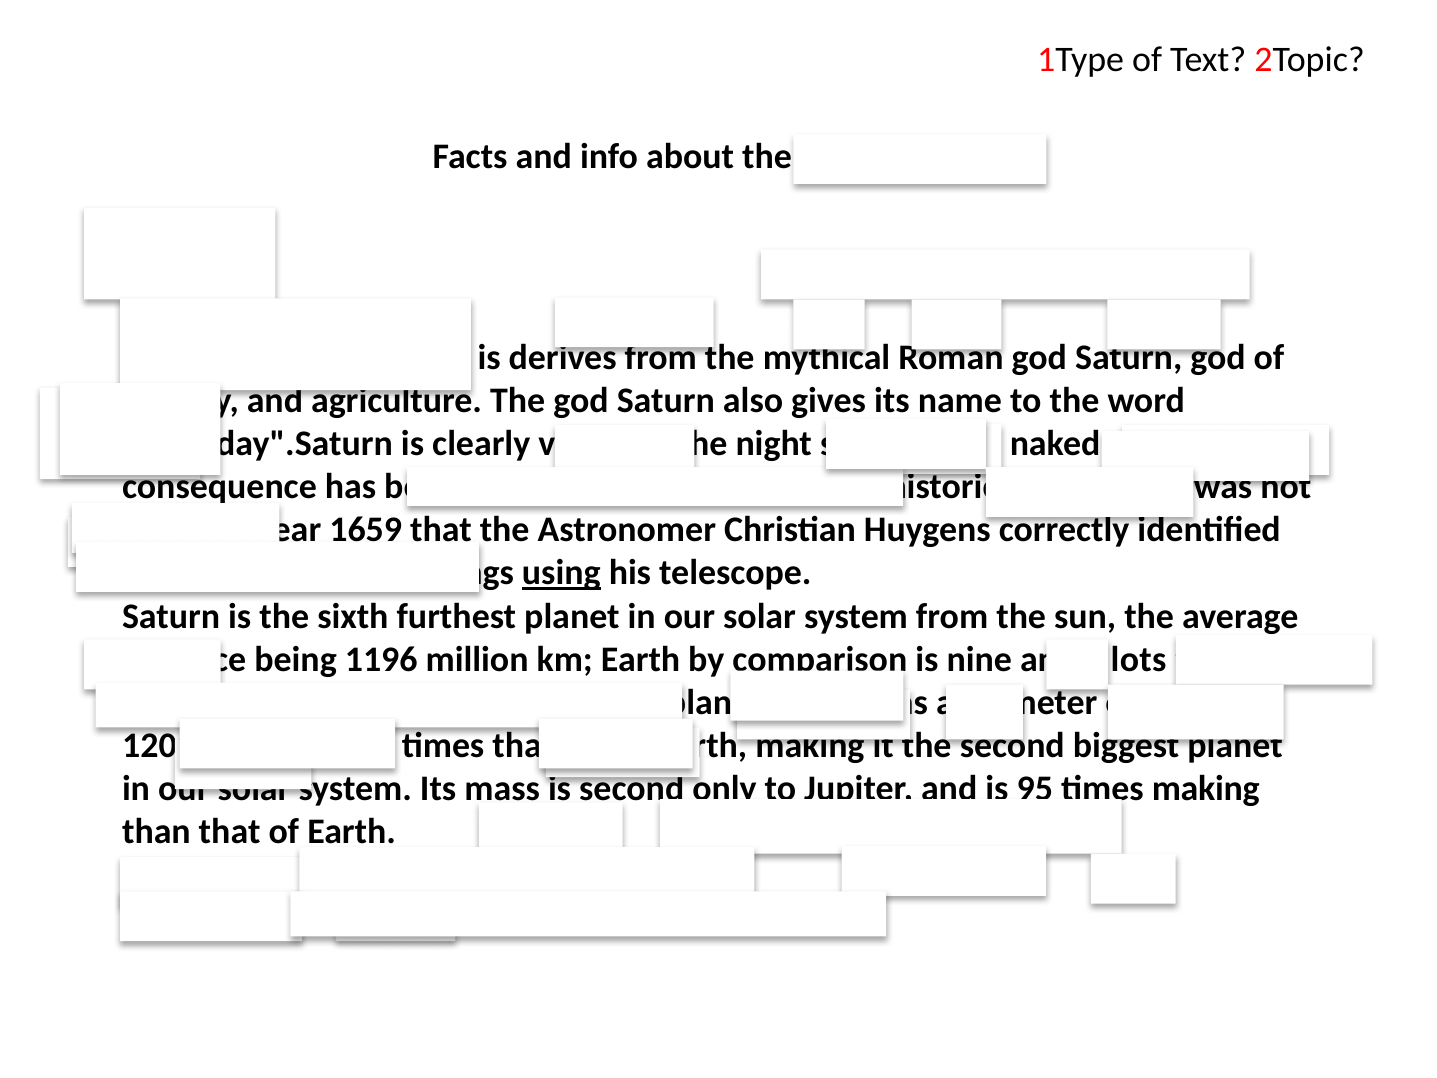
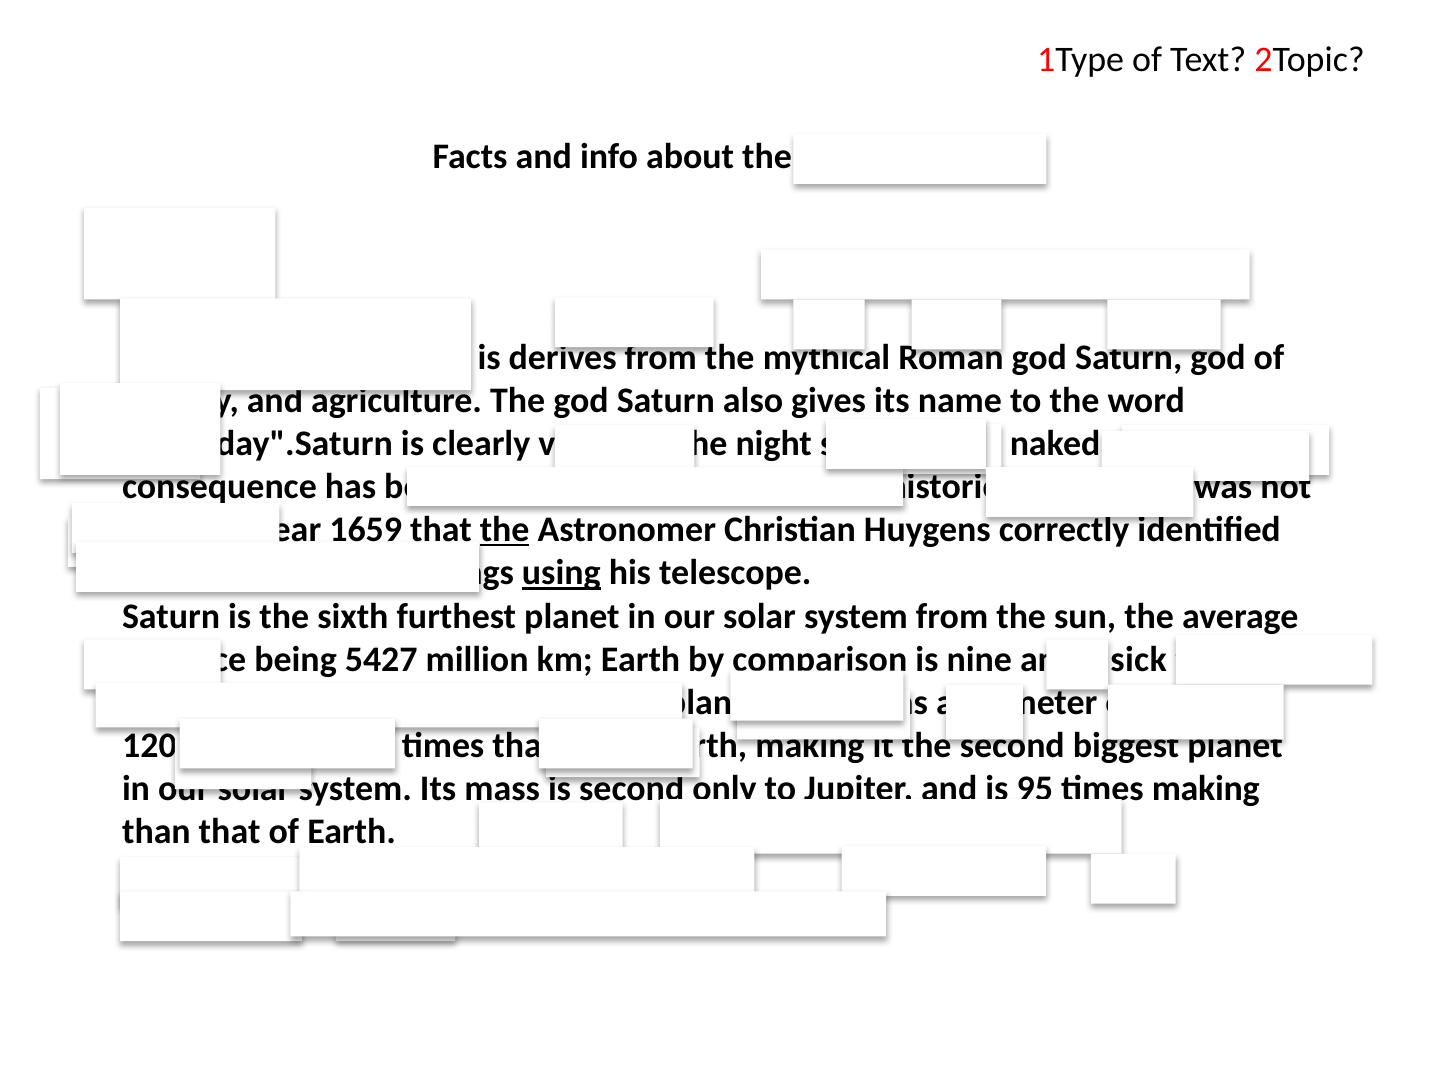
the underline: none -> present (505, 530)
1196: 1196 -> 5427 (381, 659)
lots: lots -> sick (1139, 659)
